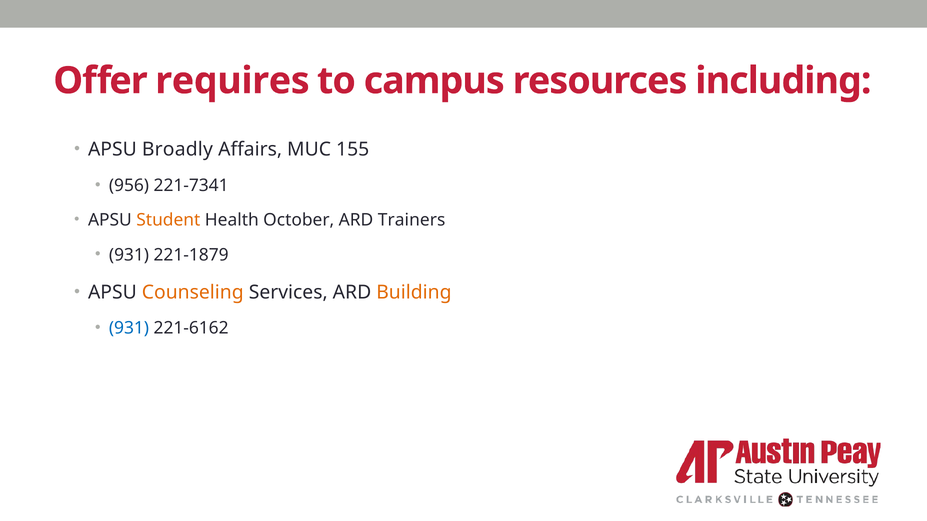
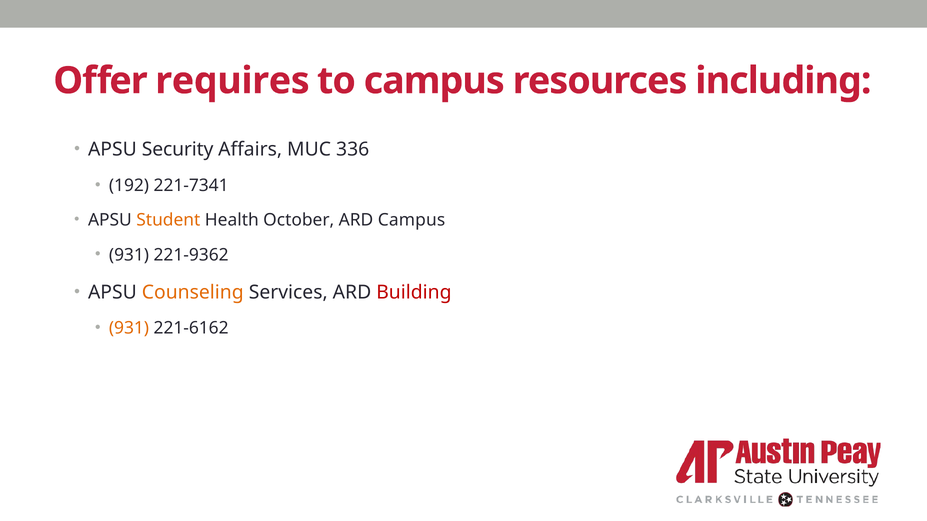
Broadly: Broadly -> Security (178, 150)
155: 155 -> 336 (353, 150)
956: 956 -> 192 (129, 185)
ARD Trainers: Trainers -> Campus (412, 220)
221-1879: 221-1879 -> 221-9362 (191, 255)
Building colour: orange -> red (414, 293)
931 colour: blue -> orange (129, 328)
